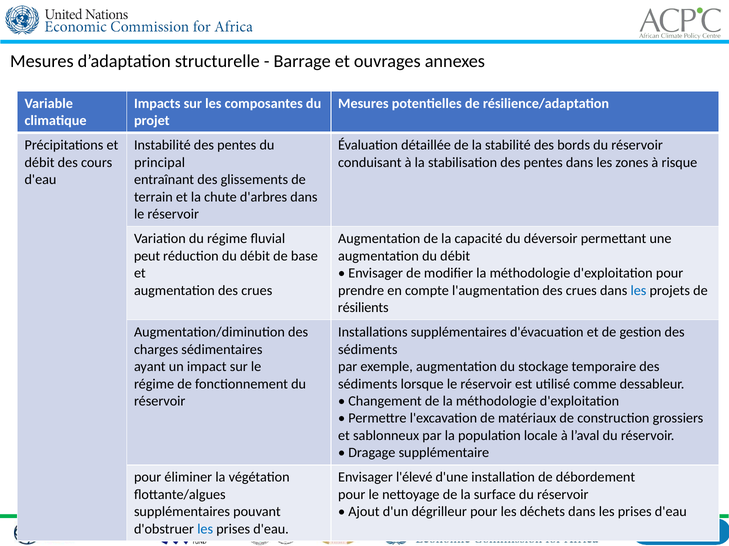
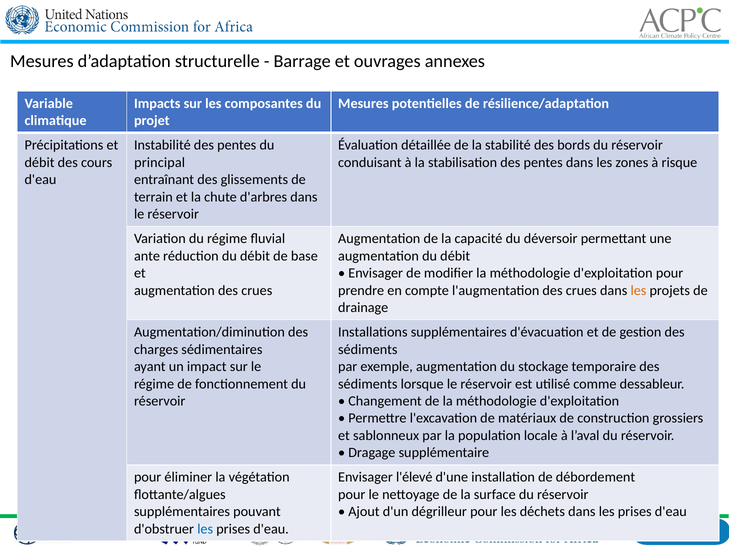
peut: peut -> ante (147, 256)
les colour: blue -> orange (638, 291)
résilients: résilients -> drainage (363, 308)
